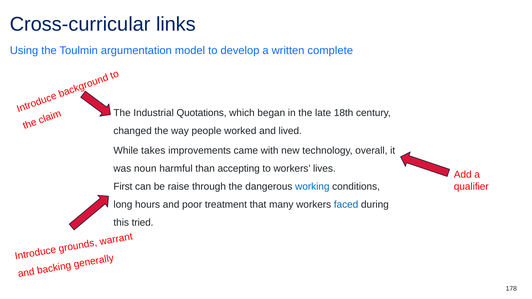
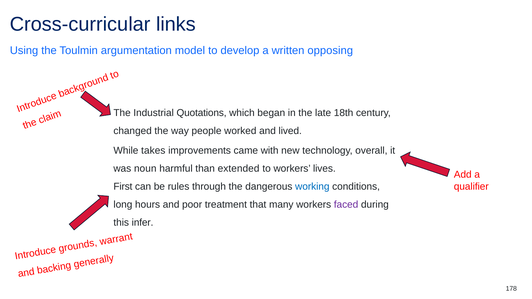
complete: complete -> opposing (330, 50)
accepting: accepting -> extended (239, 169)
raise: raise -> rules (179, 187)
faced colour: blue -> purple (346, 205)
tried: tried -> infer (143, 223)
